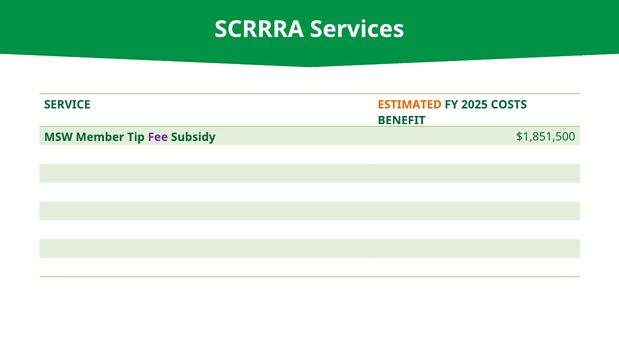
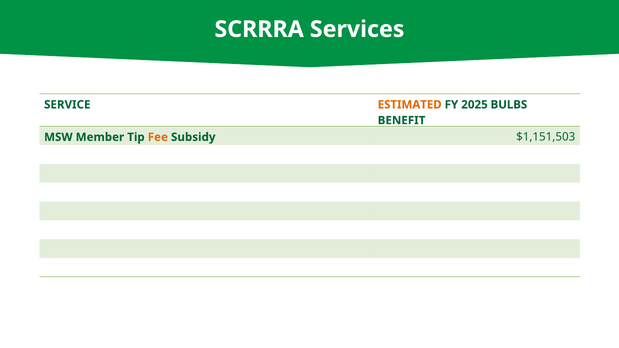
COSTS: COSTS -> BULBS (509, 105)
Fee colour: purple -> orange (158, 137)
$1,851,500: $1,851,500 -> $1,151,503 (546, 137)
